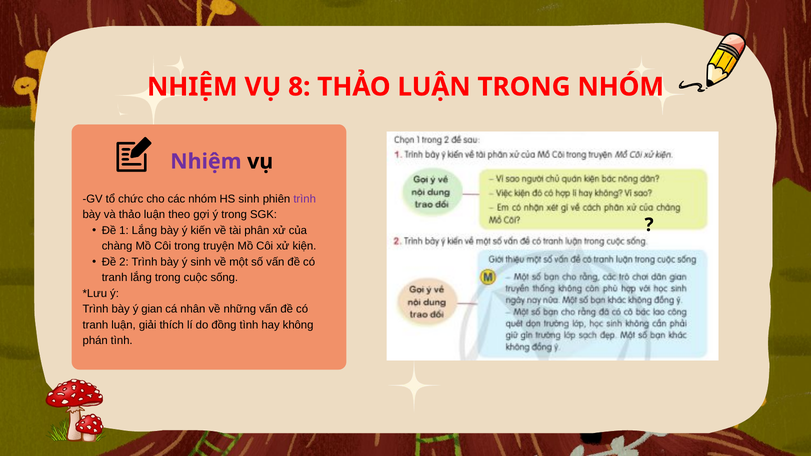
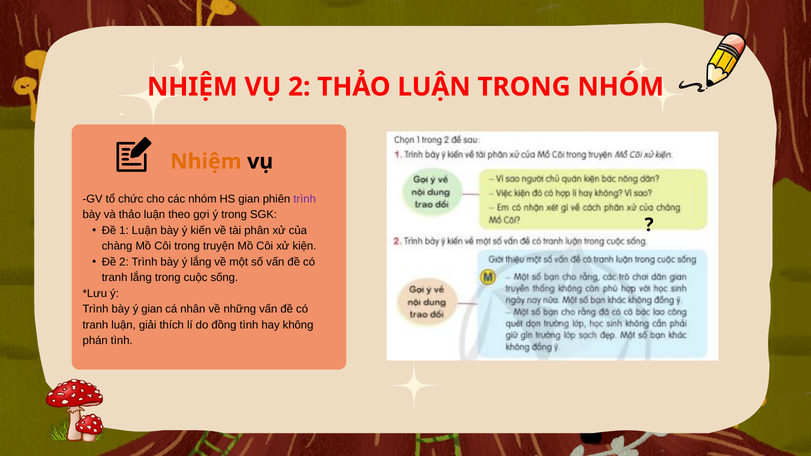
VỤ 8: 8 -> 2 (299, 87)
Nhiệm colour: purple -> orange (206, 162)
HS sinh: sinh -> gian (249, 199)
1 Lắng: Lắng -> Luận (144, 231)
ý sinh: sinh -> lắng (201, 262)
